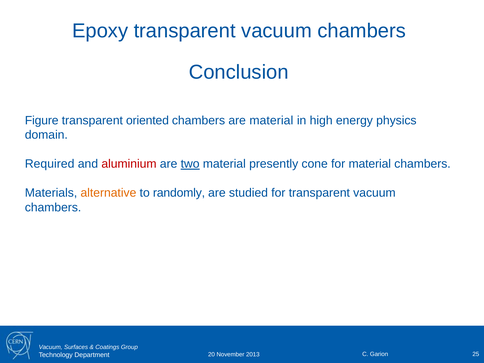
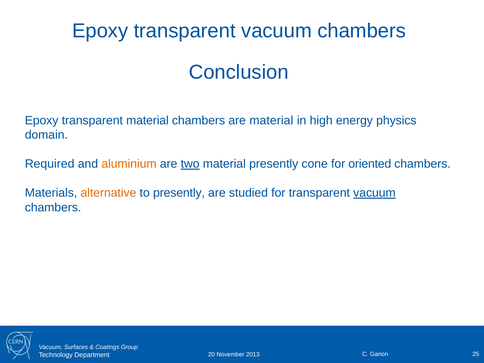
Figure: Figure -> Epoxy (42, 120)
transparent oriented: oriented -> material (147, 120)
aluminium colour: red -> orange (129, 164)
for material: material -> oriented (370, 164)
to randomly: randomly -> presently (179, 193)
vacuum underline: none -> present (374, 193)
